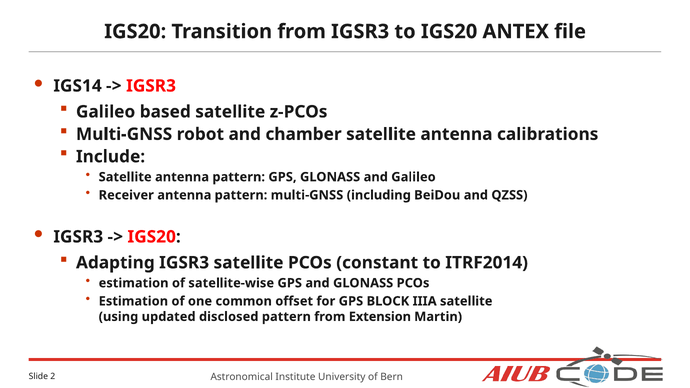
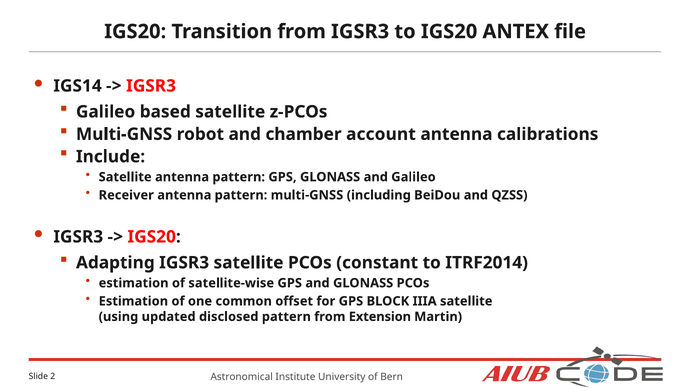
chamber satellite: satellite -> account (381, 134)
